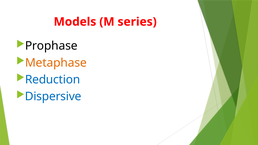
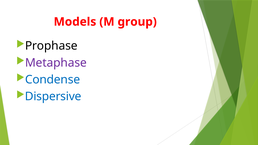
series: series -> group (137, 22)
Metaphase colour: orange -> purple (56, 63)
Reduction: Reduction -> Condense (53, 80)
